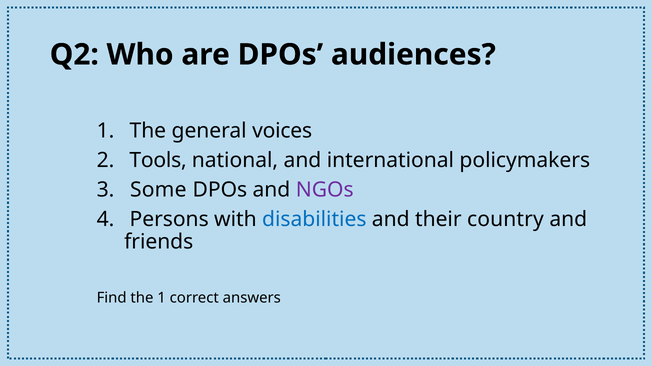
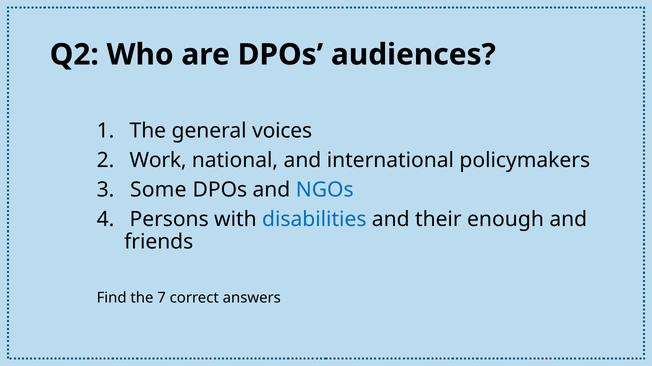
Tools: Tools -> Work (158, 161)
NGOs colour: purple -> blue (325, 190)
country: country -> enough (505, 220)
the 1: 1 -> 7 (162, 298)
